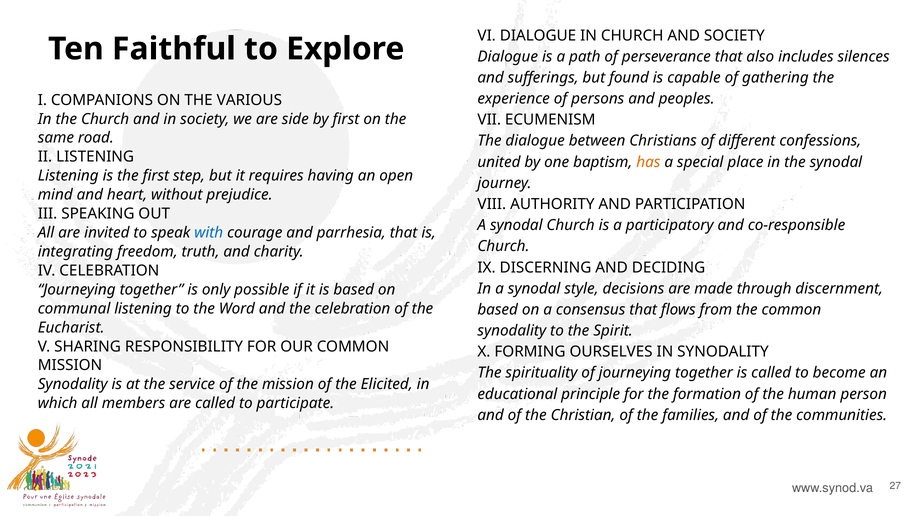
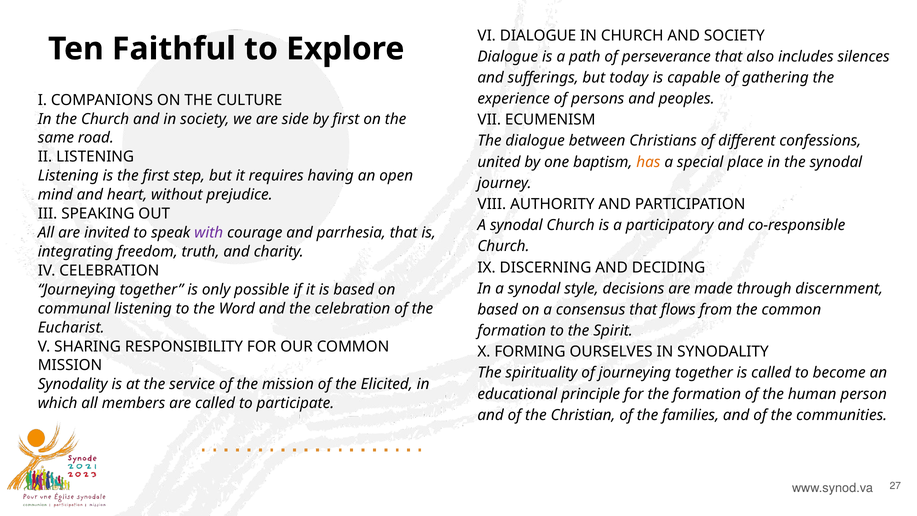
found: found -> today (629, 78)
VARIOUS: VARIOUS -> CULTURE (249, 100)
with colour: blue -> purple (209, 233)
synodality: synodality -> formation (512, 331)
